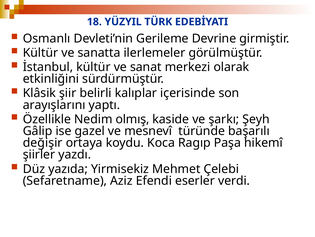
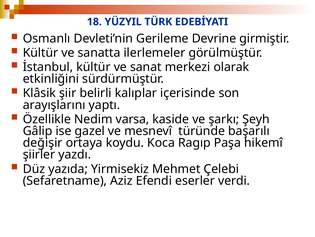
olmış: olmış -> varsa (132, 119)
